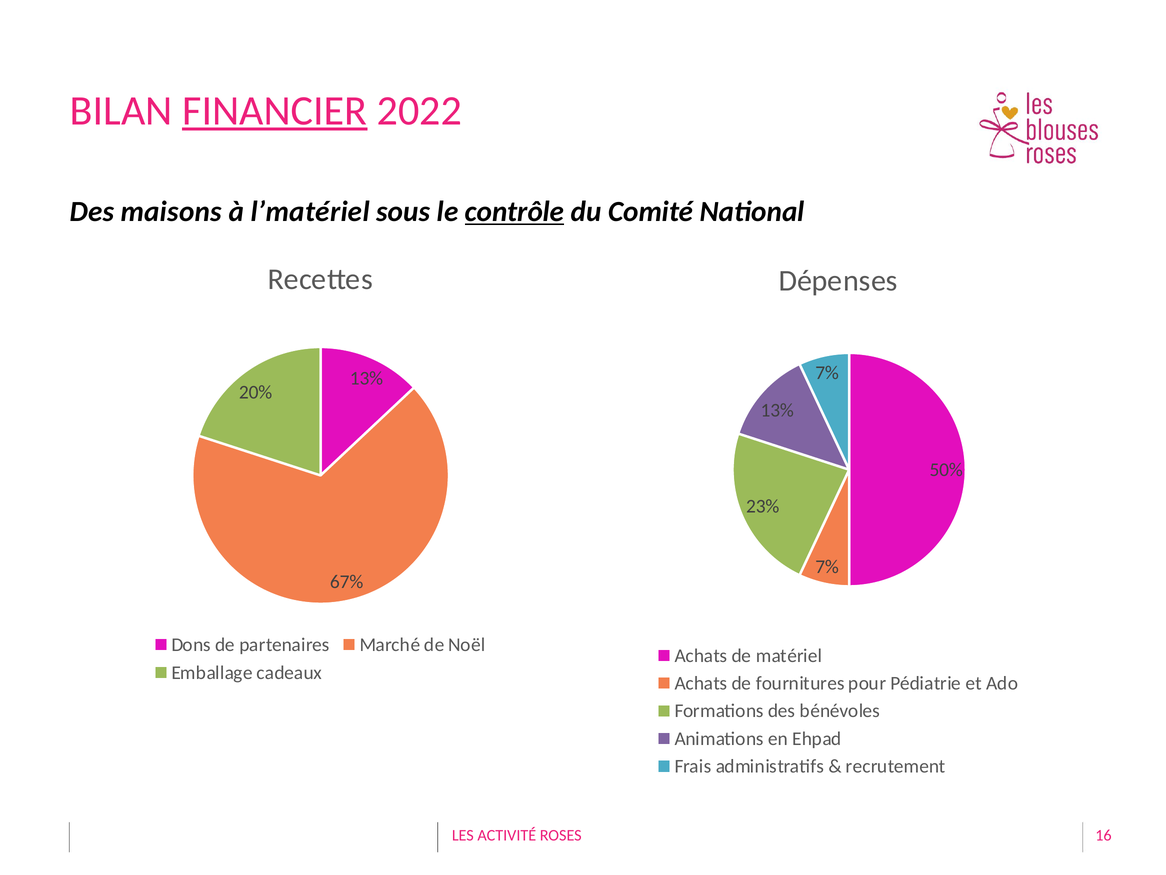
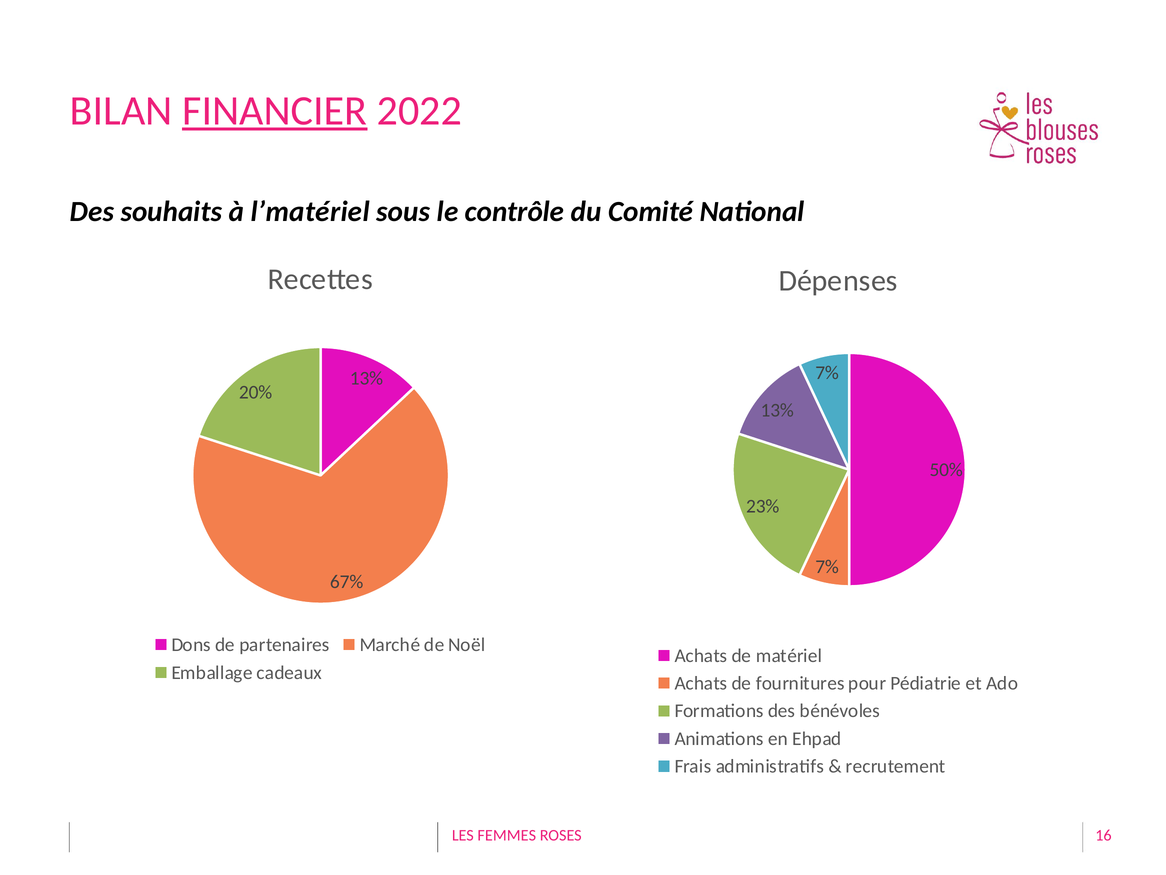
maisons: maisons -> souhaits (171, 212)
contrôle underline: present -> none (515, 212)
ACTIVITÉ: ACTIVITÉ -> FEMMES (507, 835)
